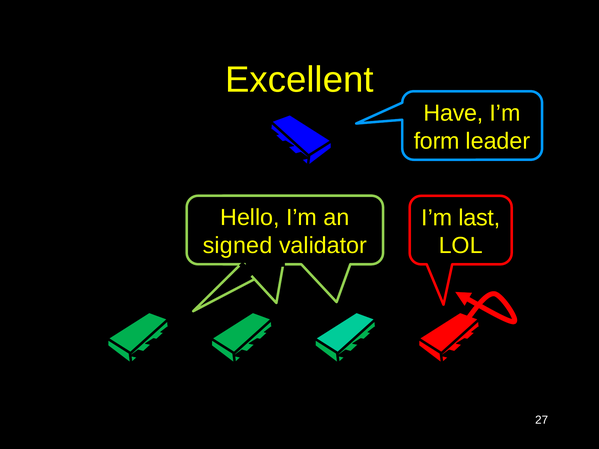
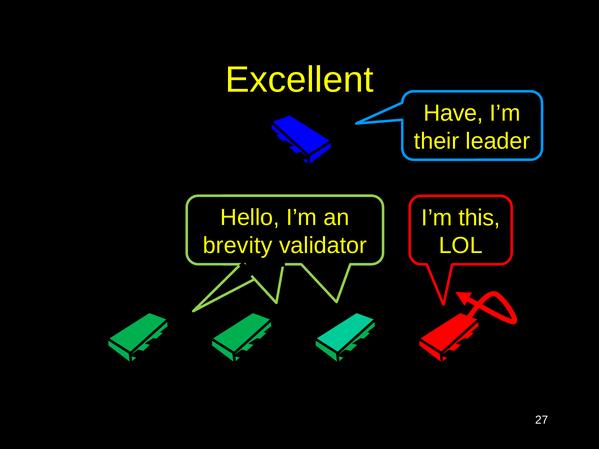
form: form -> their (437, 141)
last: last -> this (479, 218)
signed: signed -> brevity (238, 246)
